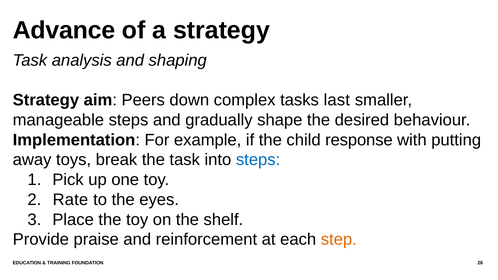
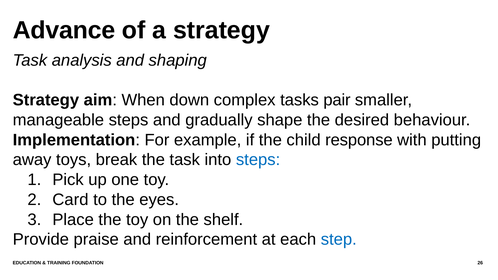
Peers: Peers -> When (143, 100)
last: last -> pair (337, 100)
Rate: Rate -> Card (70, 200)
step colour: orange -> blue (339, 240)
